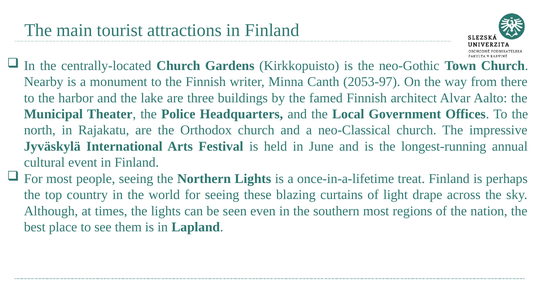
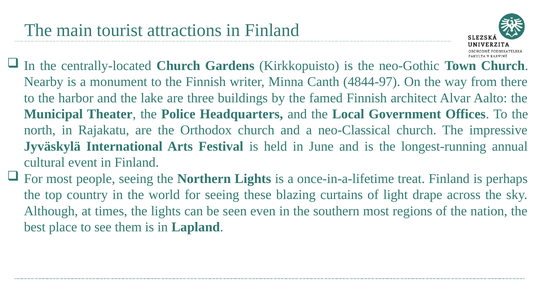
2053-97: 2053-97 -> 4844-97 (372, 82)
